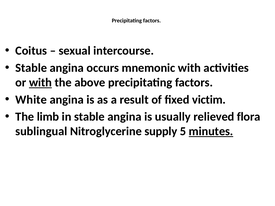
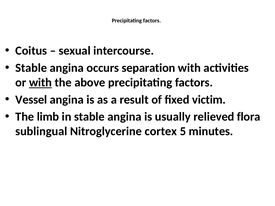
mnemonic: mnemonic -> separation (148, 68)
White: White -> Vessel (31, 100)
supply: supply -> cortex (161, 132)
minutes underline: present -> none (211, 132)
